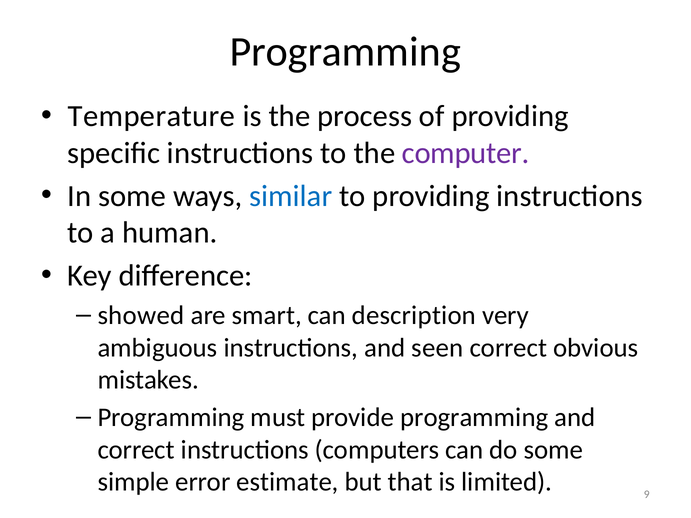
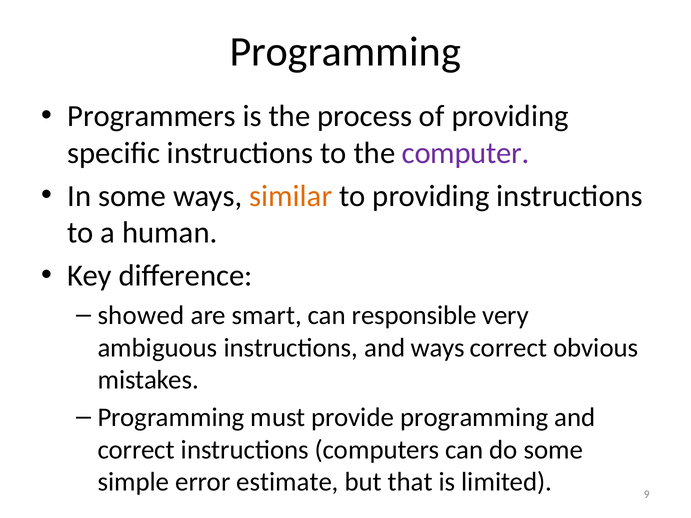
Temperature: Temperature -> Programmers (152, 116)
similar colour: blue -> orange (291, 196)
description: description -> responsible (414, 316)
and seen: seen -> ways (438, 348)
